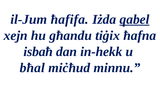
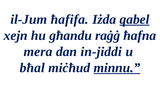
tiġix: tiġix -> raġġ (108, 36)
isbaħ: isbaħ -> mera (38, 52)
in-hekk: in-hekk -> in-jiddi (101, 52)
minnu underline: none -> present (117, 68)
